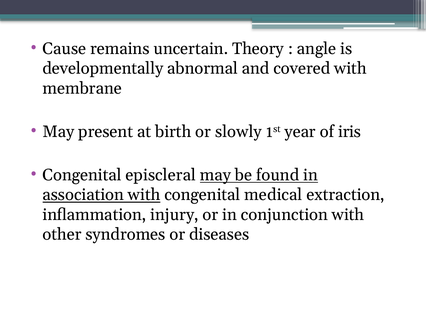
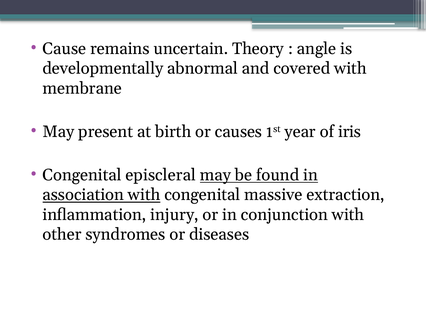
slowly: slowly -> causes (239, 132)
medical: medical -> massive (273, 195)
